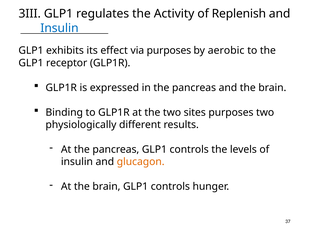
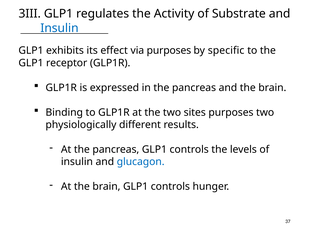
Replenish: Replenish -> Substrate (239, 14)
aerobic: aerobic -> specific (226, 50)
glucagon colour: orange -> blue (141, 162)
